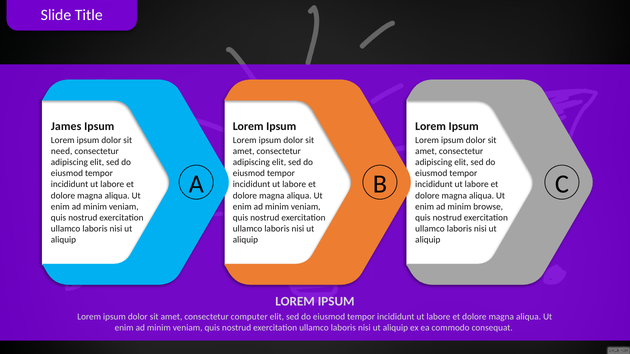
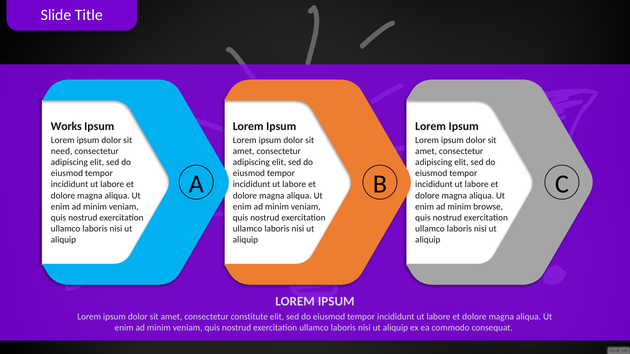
James: James -> Works (66, 126)
computer: computer -> constitute (249, 317)
